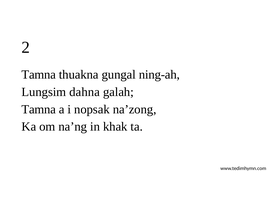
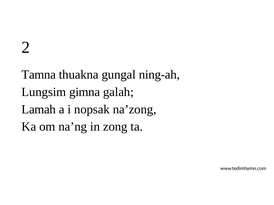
dahna: dahna -> gimna (85, 92)
Tamna: Tamna -> Lamah (39, 110)
khak: khak -> zong (115, 127)
